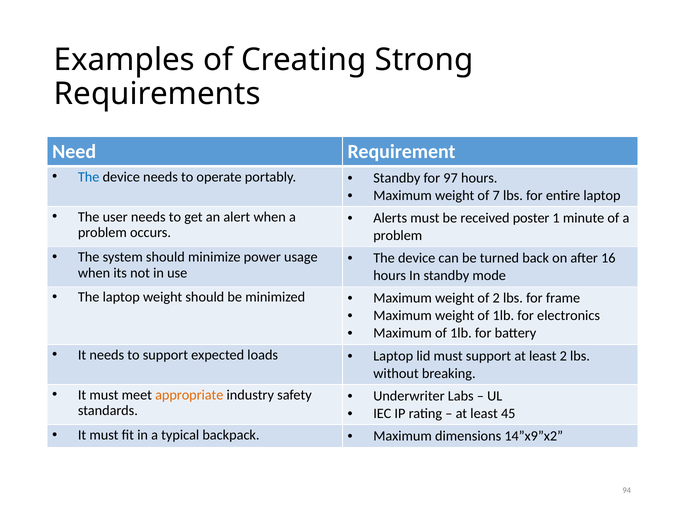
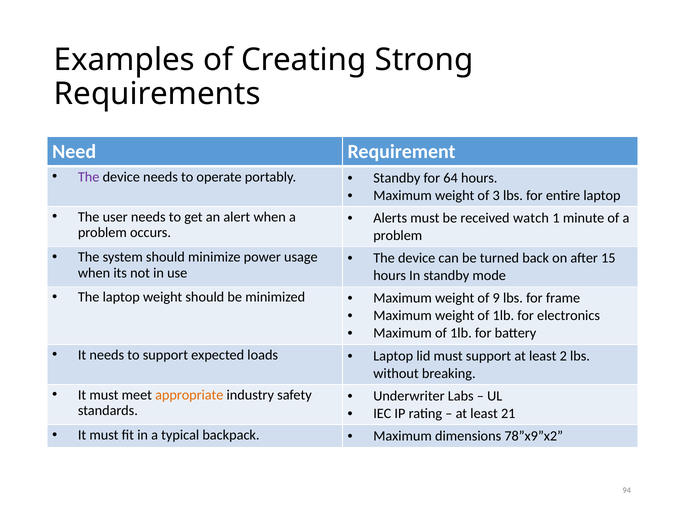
The colour: blue -> purple (89, 177)
97: 97 -> 64 (451, 178)
7: 7 -> 3 (496, 195)
poster: poster -> watch (531, 218)
16: 16 -> 15 (608, 258)
of 2: 2 -> 9 (496, 298)
45: 45 -> 21 (508, 413)
14”x9”x2: 14”x9”x2 -> 78”x9”x2 (534, 436)
